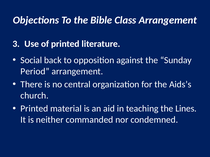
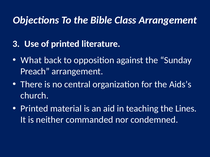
Social: Social -> What (31, 60)
Period: Period -> Preach (35, 72)
